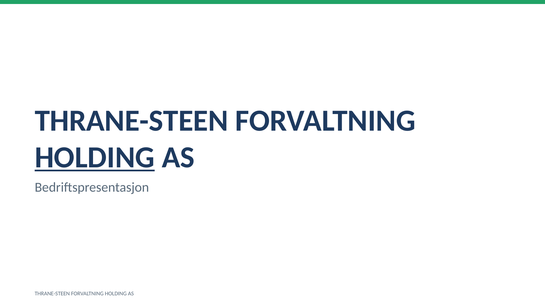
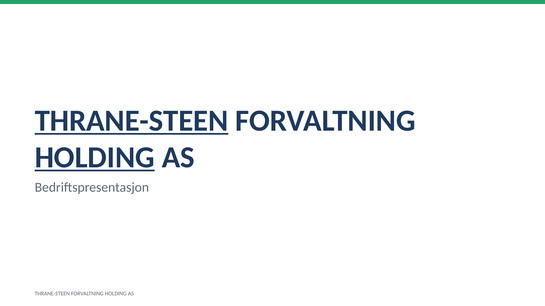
THRANE-STEEN underline: none -> present (131, 121)
